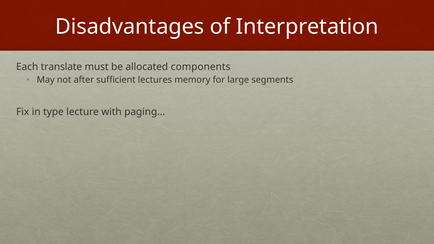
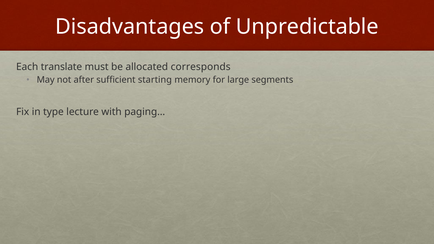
Interpretation: Interpretation -> Unpredictable (307, 27)
components: components -> corresponds (201, 67)
lectures: lectures -> starting (155, 80)
